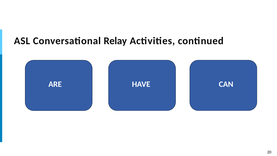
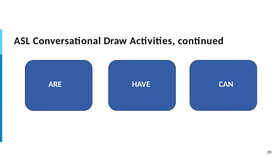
Relay: Relay -> Draw (115, 41)
